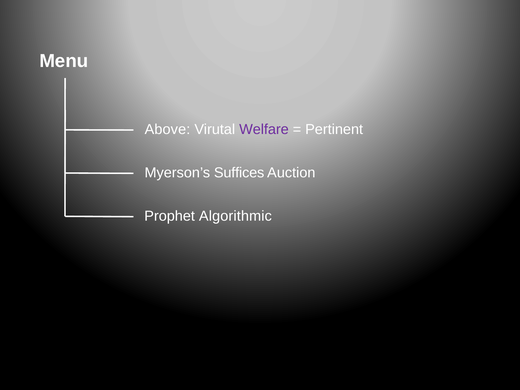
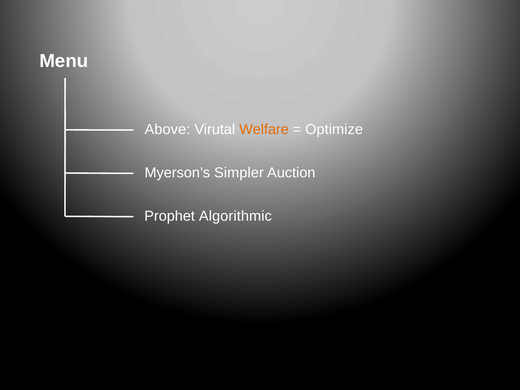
Welfare colour: purple -> orange (264, 129)
Pertinent: Pertinent -> Optimize (334, 129)
Suffices: Suffices -> Simpler (239, 173)
